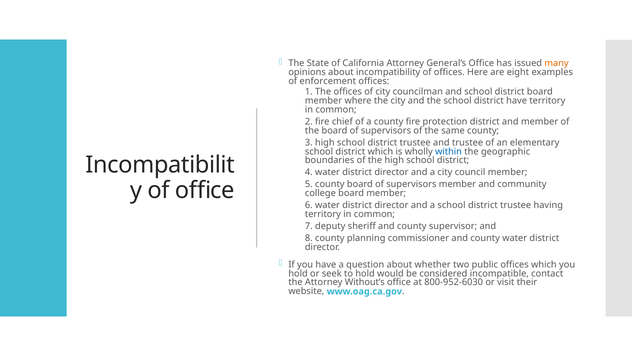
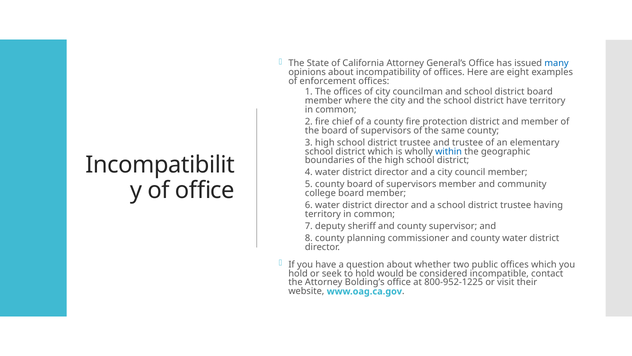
many colour: orange -> blue (557, 63)
Without’s: Without’s -> Bolding’s (365, 282)
800-952-6030: 800-952-6030 -> 800-952-1225 (454, 282)
